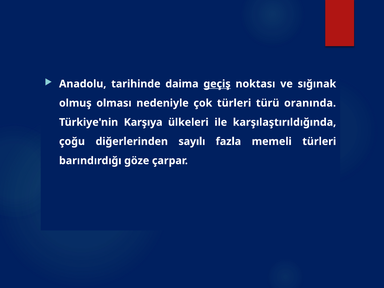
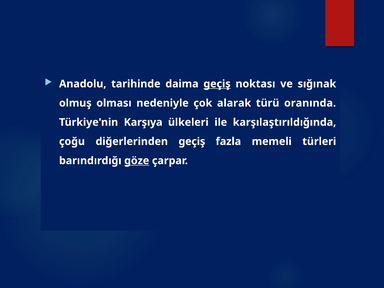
çok türleri: türleri -> alarak (234, 103)
diğerlerinden sayılı: sayılı -> geçiş (192, 141)
göze underline: none -> present (137, 161)
